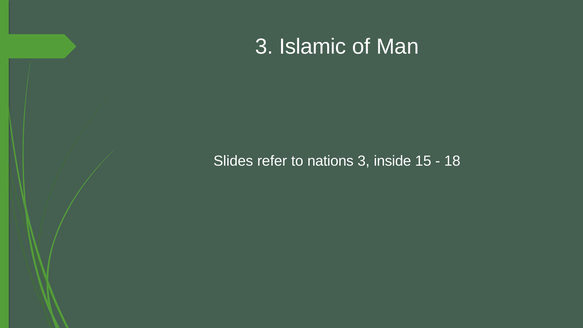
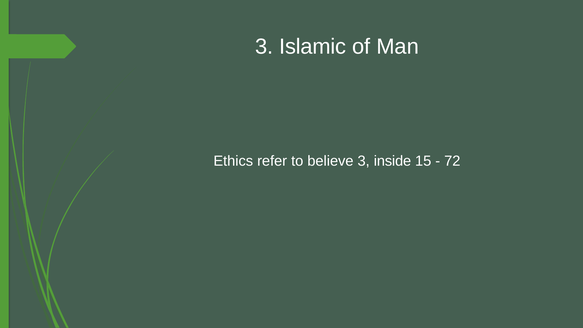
Slides: Slides -> Ethics (233, 161)
nations: nations -> believe (330, 161)
18: 18 -> 72 (452, 161)
